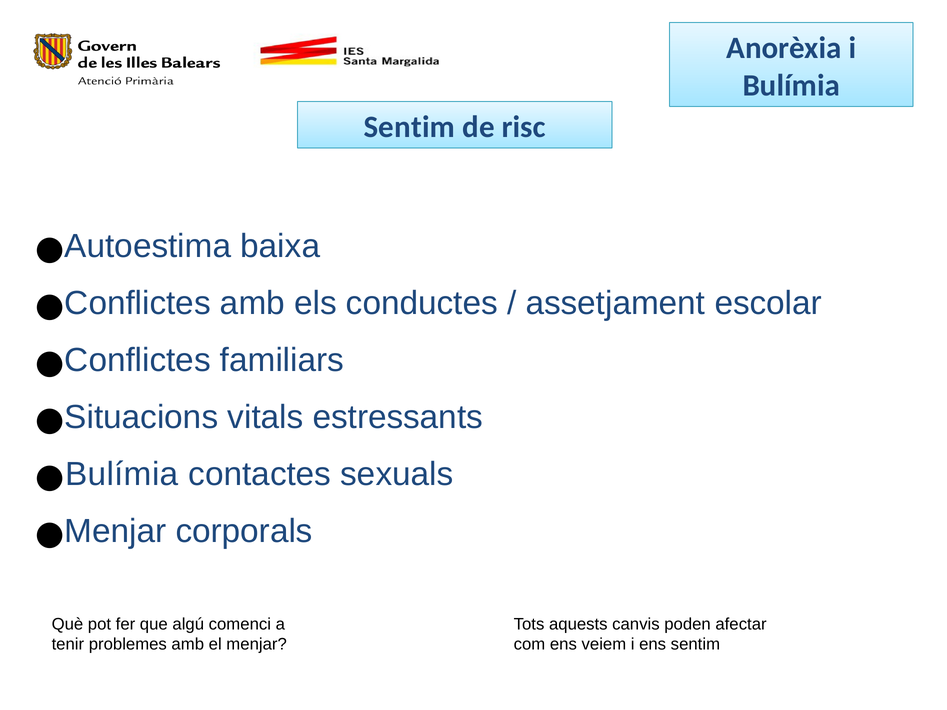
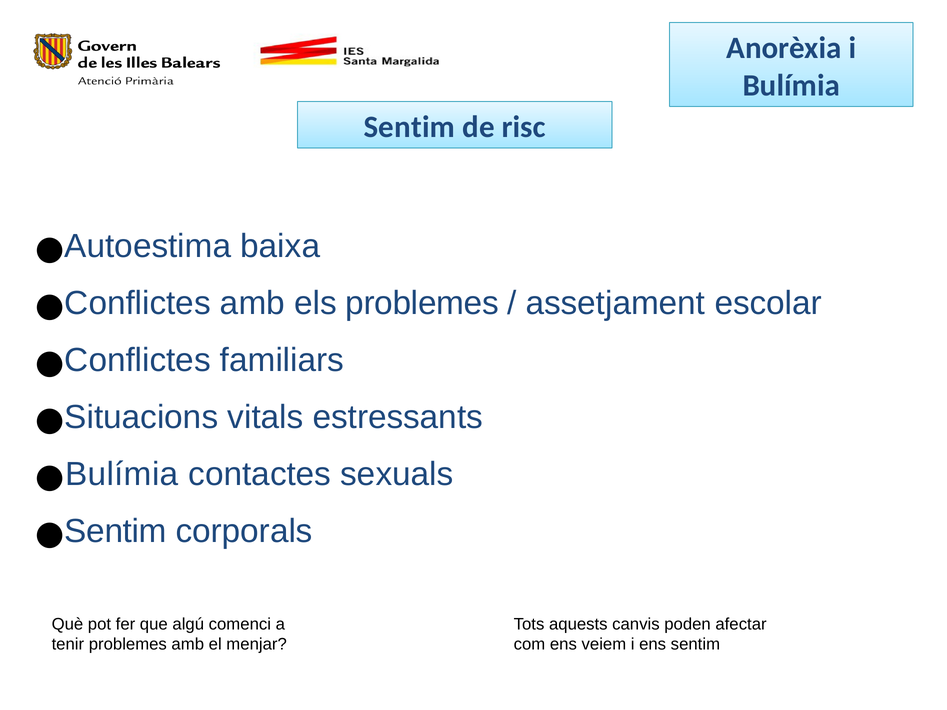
els conductes: conductes -> problemes (422, 303)
Menjar: Menjar -> Sentim (116, 531)
